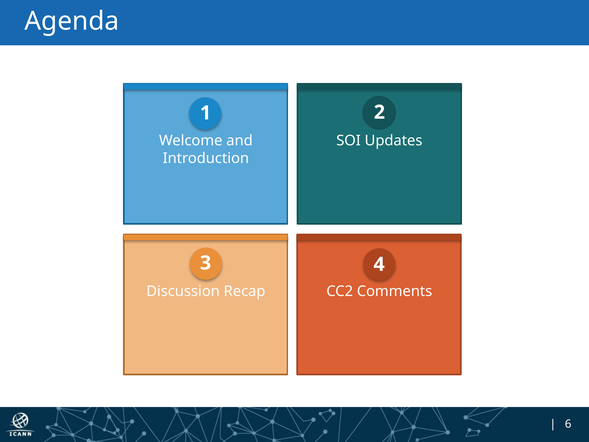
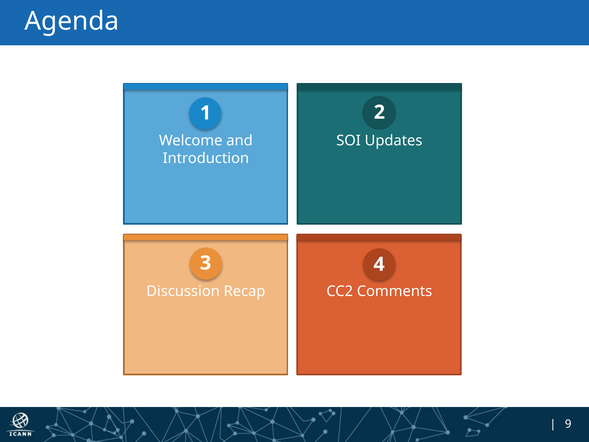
6: 6 -> 9 (568, 424)
